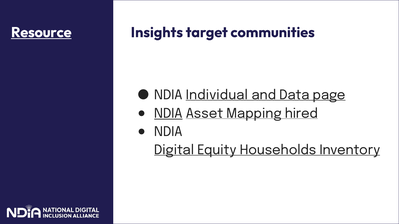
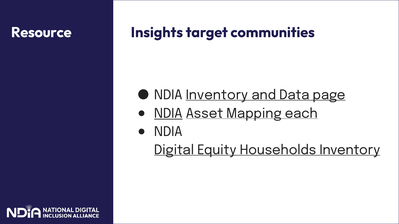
Resource underline: present -> none (41, 32)
NDIA Individual: Individual -> Inventory (217, 95)
hired: hired -> each (301, 114)
